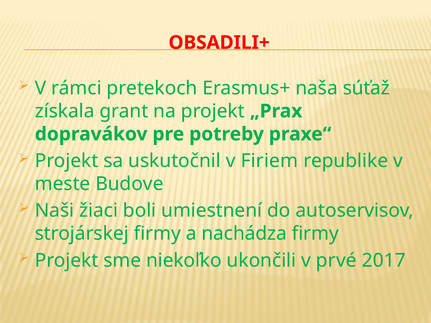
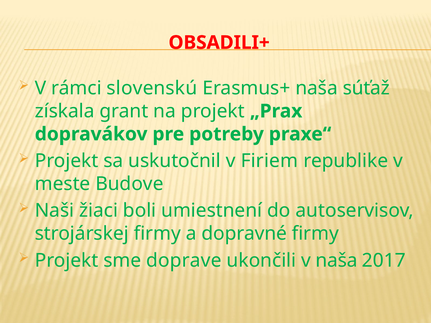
pretekoch: pretekoch -> slovenskú (152, 88)
nachádza: nachádza -> dopravné (244, 234)
niekoľko: niekoľko -> doprave (184, 261)
v prvé: prvé -> naša (337, 261)
